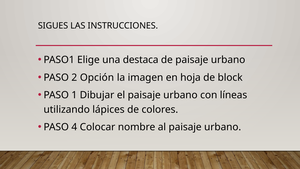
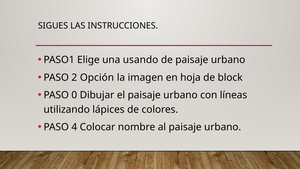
destaca: destaca -> usando (141, 60)
1: 1 -> 0 (74, 95)
